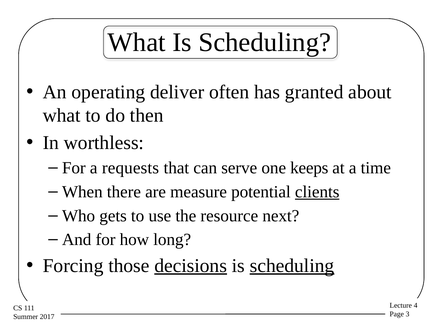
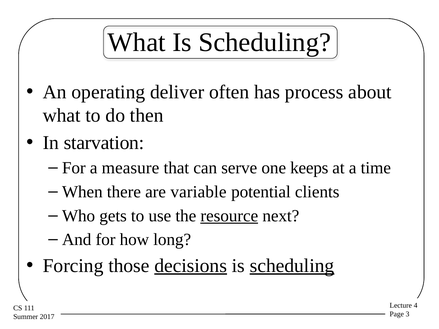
granted: granted -> process (314, 92)
worthless: worthless -> starvation (104, 143)
requests: requests -> measure (130, 168)
measure: measure -> variable (198, 192)
clients underline: present -> none (317, 192)
resource underline: none -> present (229, 216)
